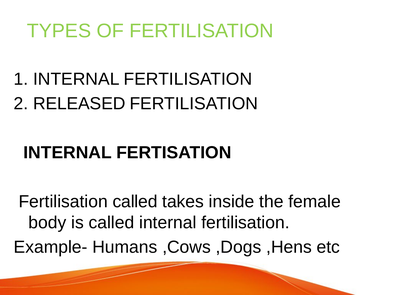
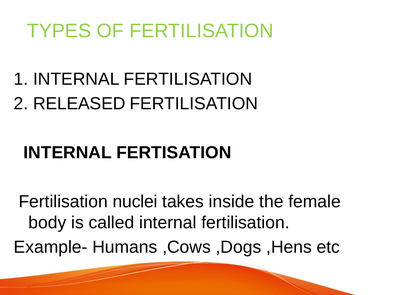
Fertilisation called: called -> nuclei (135, 201)
